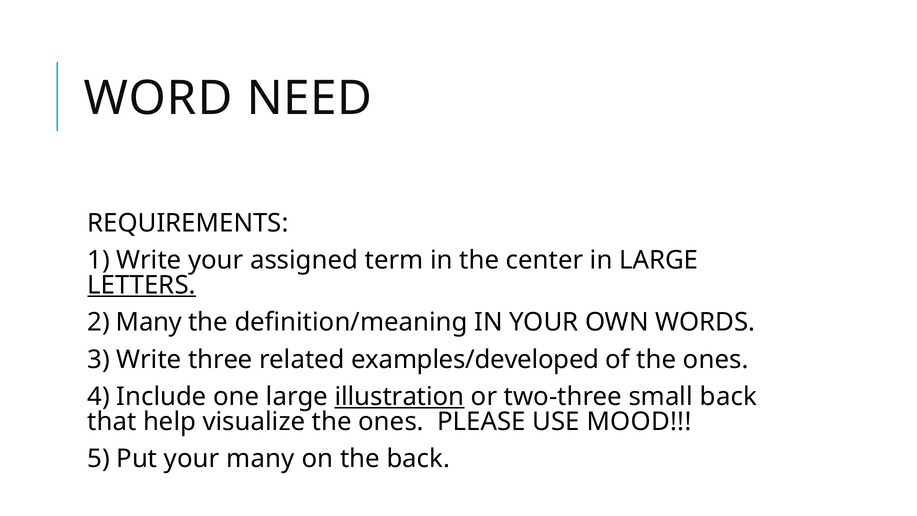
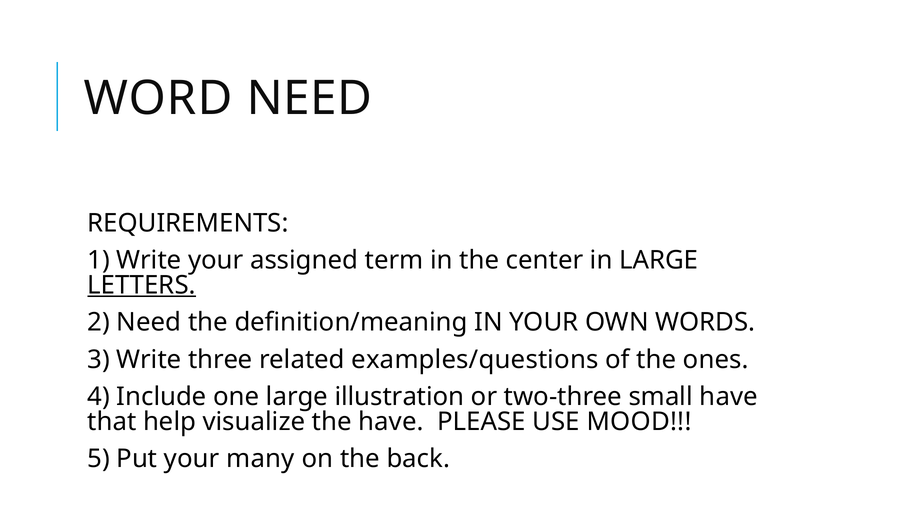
2 Many: Many -> Need (149, 322)
examples/developed: examples/developed -> examples/questions (475, 359)
illustration underline: present -> none (399, 396)
small back: back -> have (729, 396)
visualize the ones: ones -> have (391, 422)
